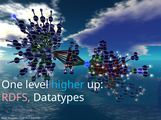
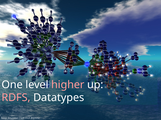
higher colour: light blue -> pink (68, 85)
